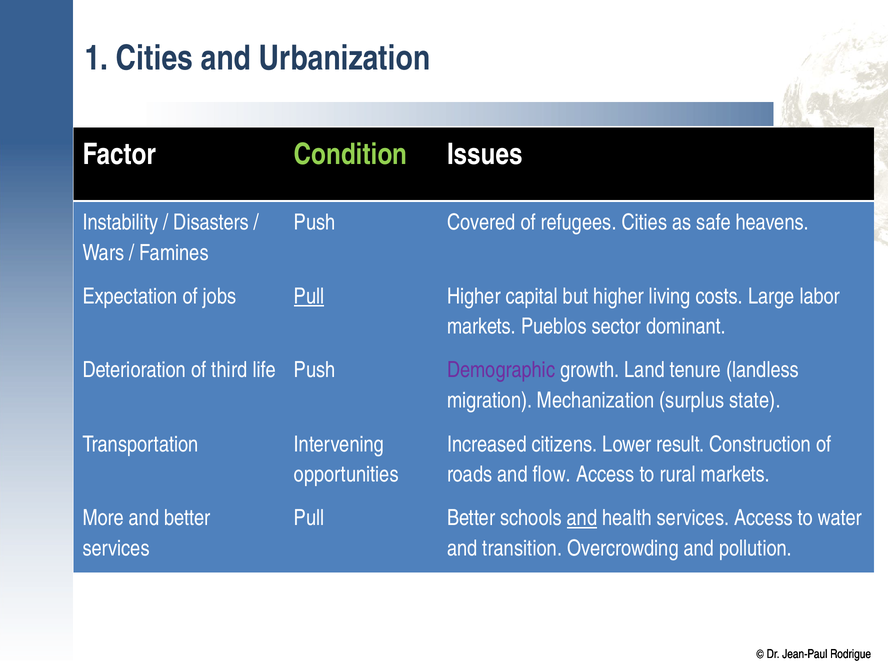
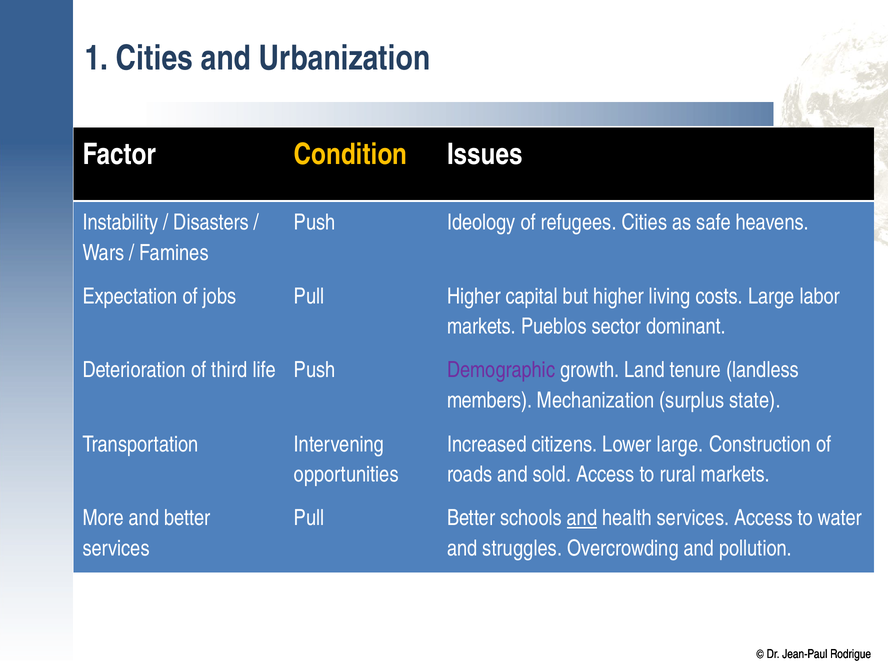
Condition colour: light green -> yellow (351, 155)
Covered: Covered -> Ideology (481, 222)
Pull underline: present -> none (309, 296)
migration: migration -> members (490, 400)
Lower result: result -> large (680, 444)
flow: flow -> sold (552, 475)
transition: transition -> struggles (522, 548)
